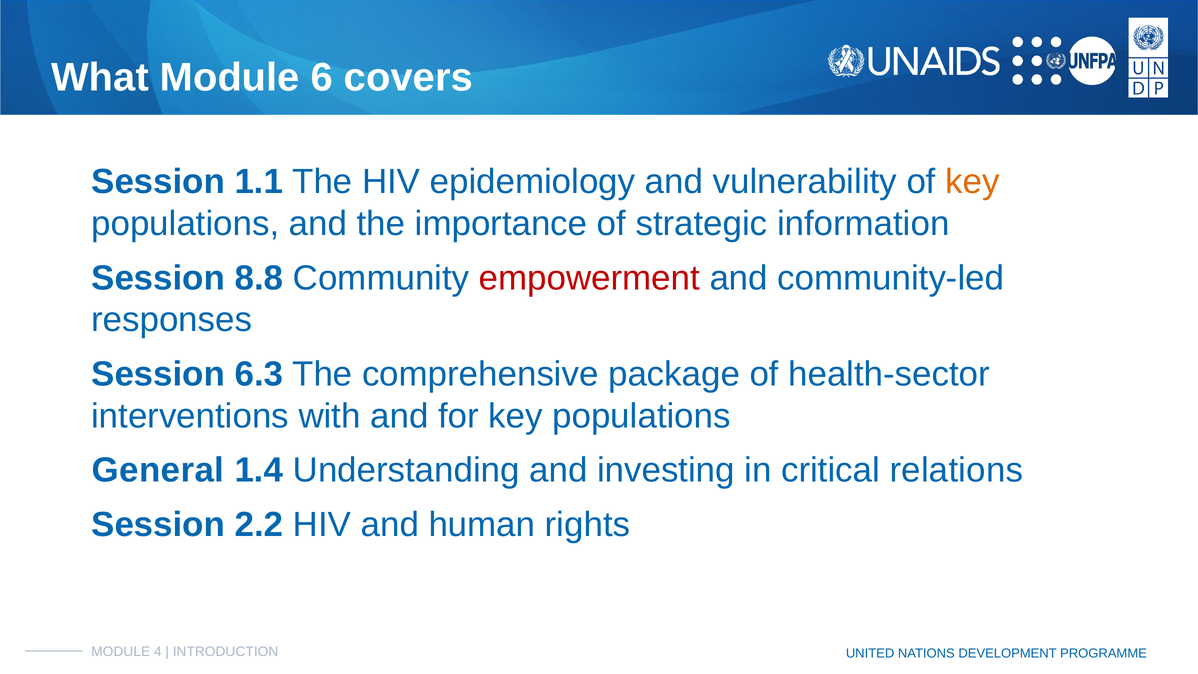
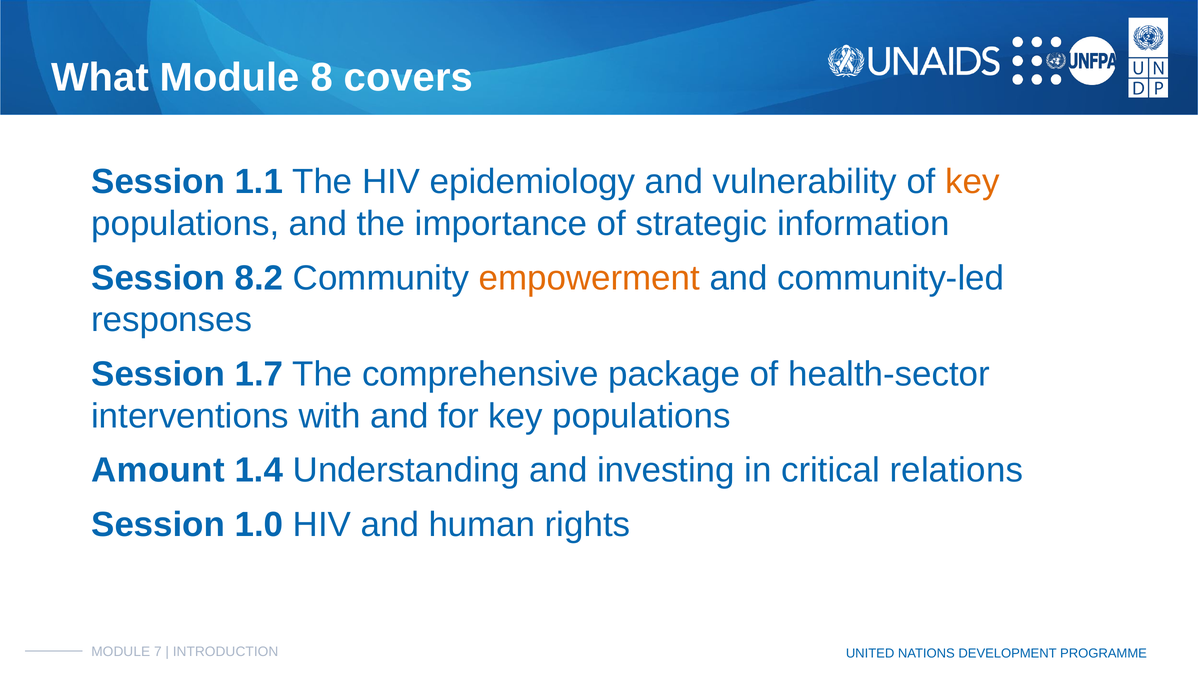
6: 6 -> 8 (322, 78)
8.8: 8.8 -> 8.2 (259, 278)
empowerment colour: red -> orange (589, 278)
6.3: 6.3 -> 1.7 (259, 374)
General: General -> Amount (158, 470)
2.2: 2.2 -> 1.0 (259, 525)
4: 4 -> 7 (158, 652)
